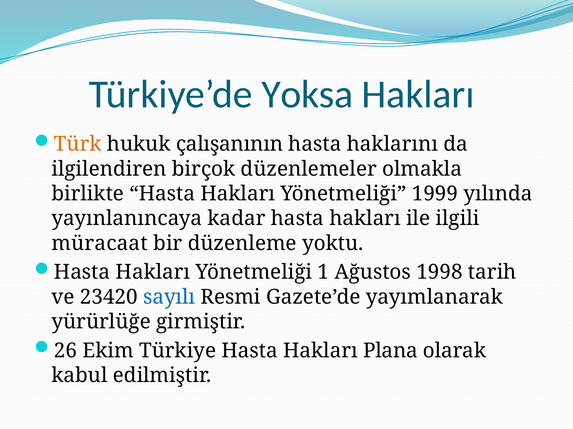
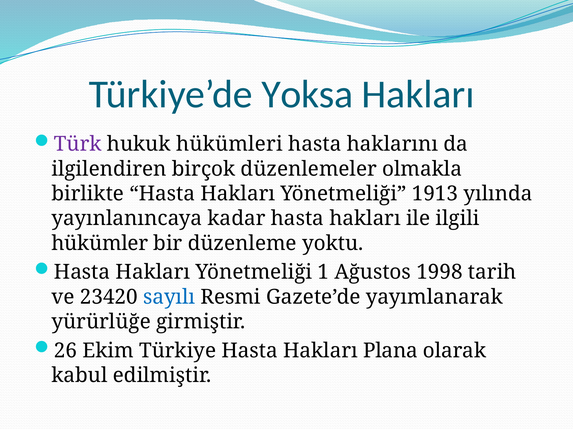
Türk colour: orange -> purple (78, 144)
çalışanının: çalışanının -> hükümleri (229, 144)
1999: 1999 -> 1913 (435, 194)
müracaat: müracaat -> hükümler (100, 244)
